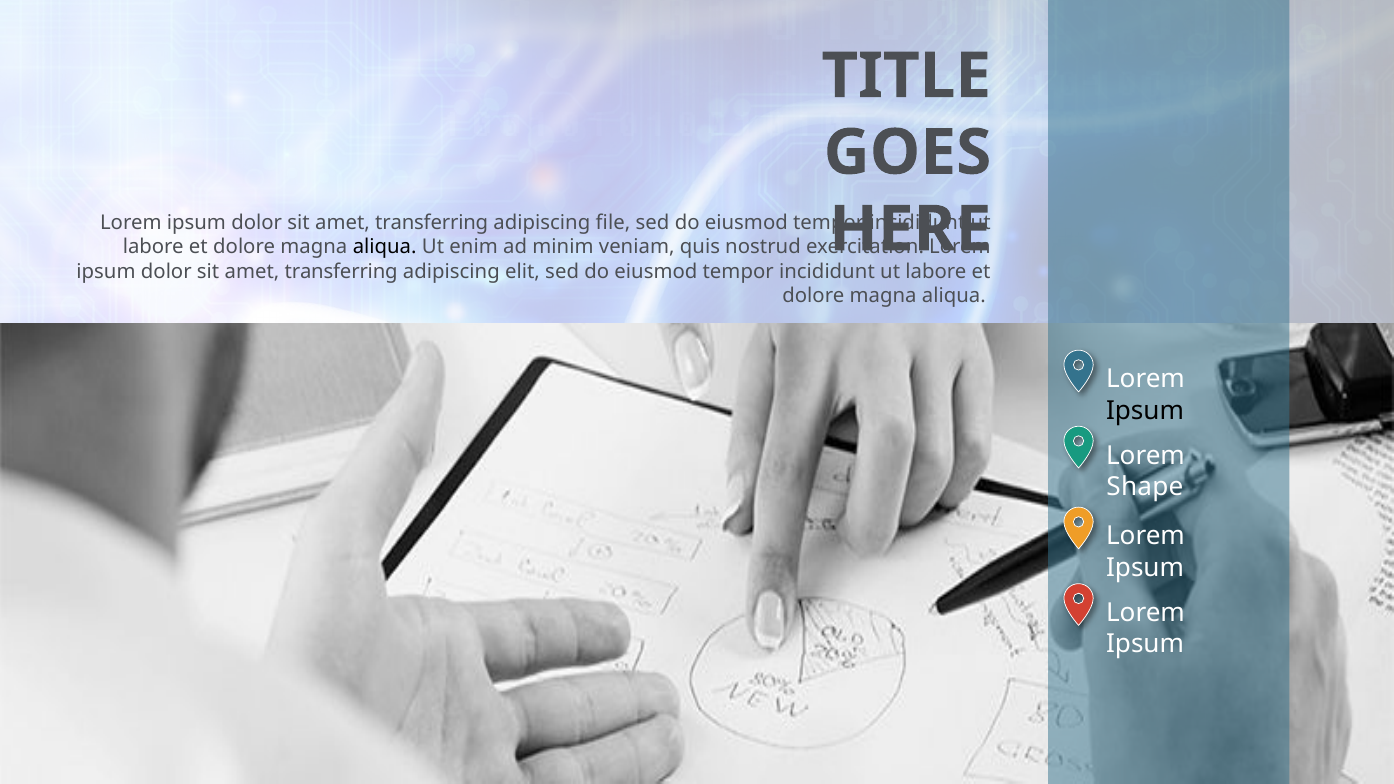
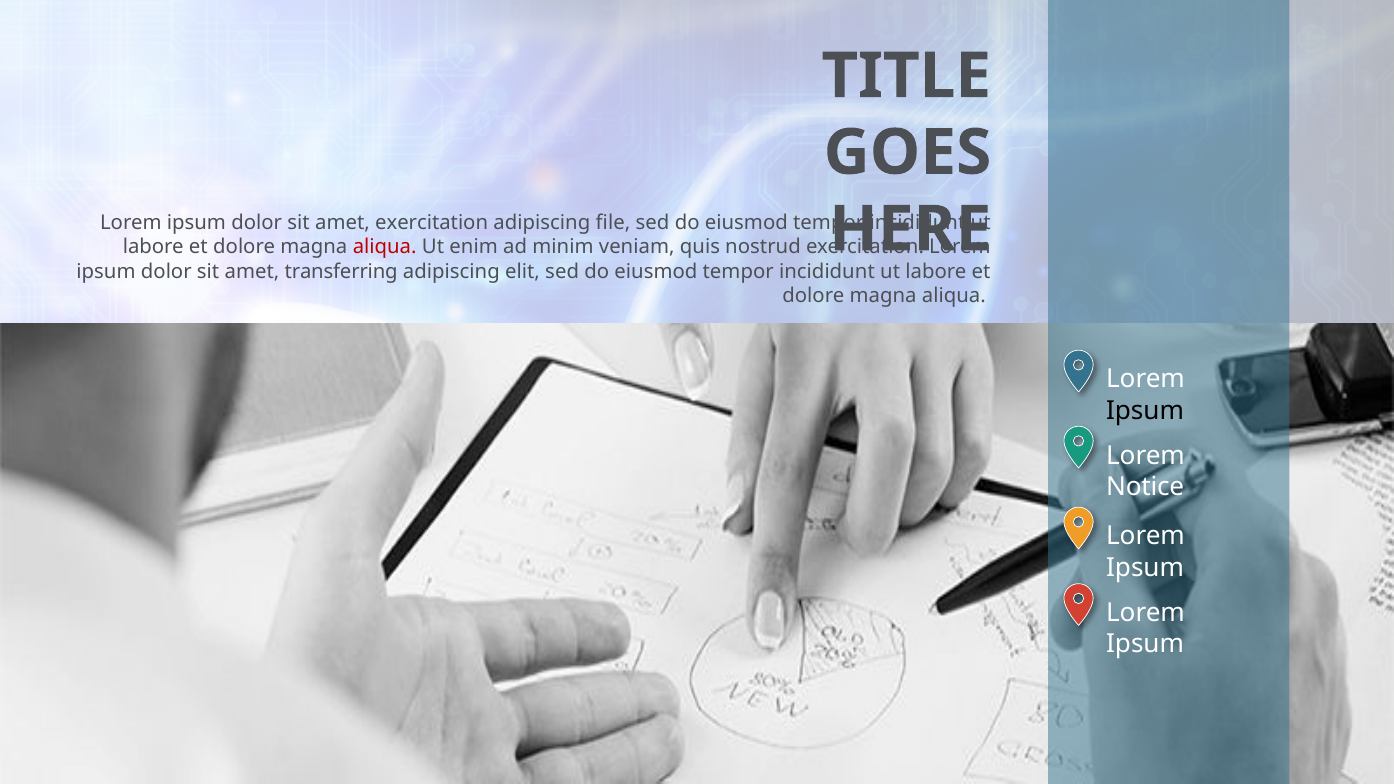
transferring: transferring -> exercitation (432, 223)
aliqua colour: black -> red (385, 247)
Shape: Shape -> Notice (1145, 487)
